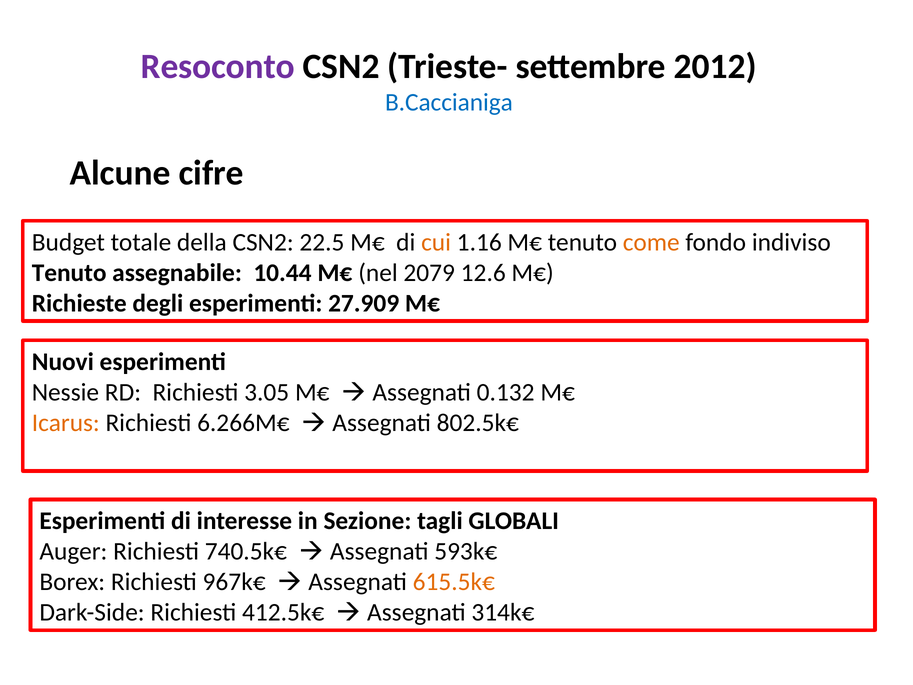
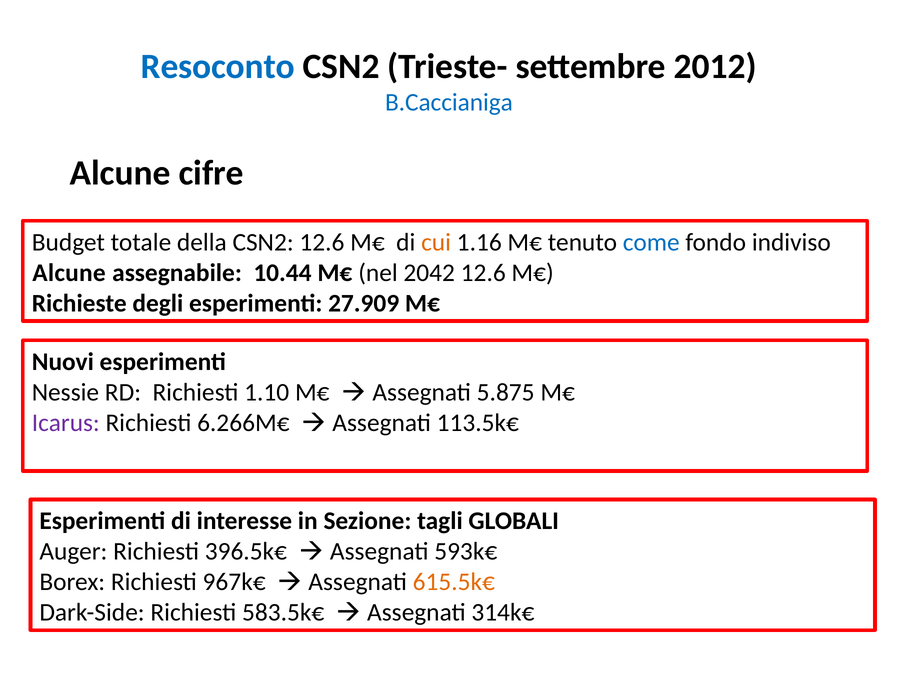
Resoconto colour: purple -> blue (218, 66)
CSN2 22.5: 22.5 -> 12.6 (322, 242)
come colour: orange -> blue (651, 242)
Tenuto: Tenuto -> Alcune (69, 273)
2079: 2079 -> 2042 (429, 273)
3.05: 3.05 -> 1.10 (267, 392)
0.132: 0.132 -> 5.875 (506, 392)
Icarus colour: orange -> purple (66, 423)
802.5k€: 802.5k€ -> 113.5k€ (478, 423)
740.5k€: 740.5k€ -> 396.5k€ (246, 551)
412.5k€: 412.5k€ -> 583.5k€ (283, 612)
